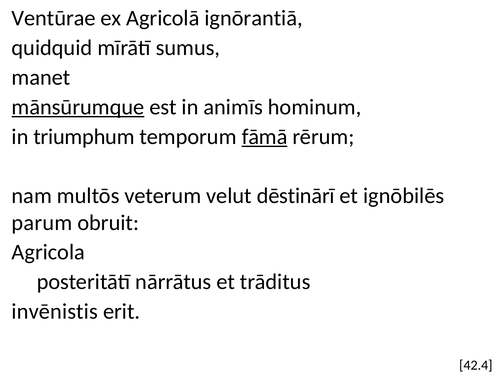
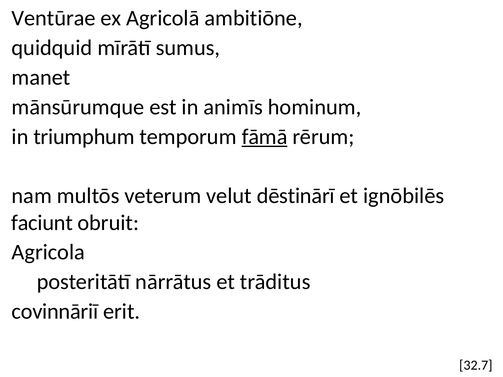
ignōrantiā: ignōrantiā -> ambitiōne (254, 18)
mānsūrumque underline: present -> none (78, 107)
parum: parum -> faciunt (42, 223)
invēnistis: invēnistis -> covinnāriī (55, 312)
42.4: 42.4 -> 32.7 (476, 365)
